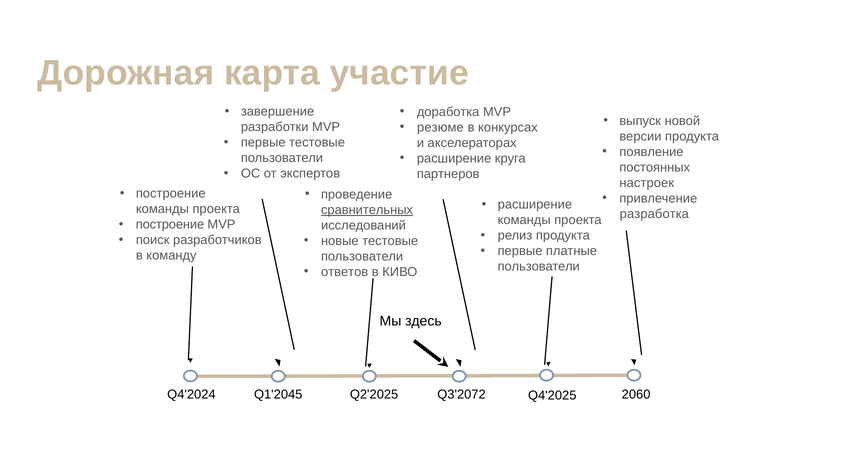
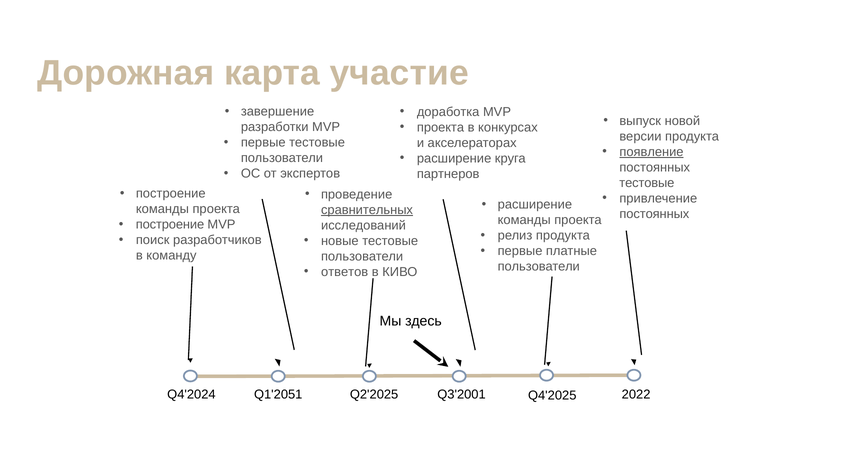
резюме: резюме -> проекта (440, 128)
появление underline: none -> present (651, 152)
настроек: настроек -> тестовые (647, 183)
разработка: разработка -> постоянных (654, 214)
Q1'2045: Q1'2045 -> Q1'2051 (278, 395)
Q3'2072: Q3'2072 -> Q3'2001 (462, 395)
2060: 2060 -> 2022 (636, 395)
